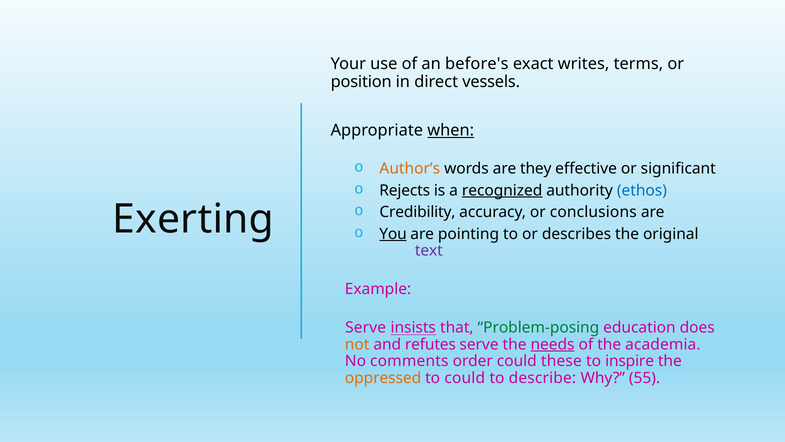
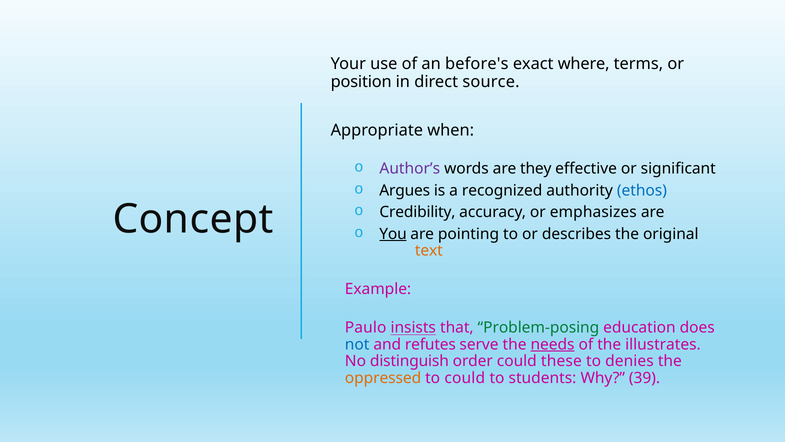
writes: writes -> where (584, 64)
vessels: vessels -> source (491, 82)
when underline: present -> none (451, 130)
Author’s colour: orange -> purple (410, 169)
Rejects: Rejects -> Argues (405, 190)
recognized underline: present -> none (502, 190)
conclusions: conclusions -> emphasizes (593, 212)
Exerting: Exerting -> Concept (193, 219)
text colour: purple -> orange (429, 250)
Serve: Serve -> Paulo (366, 327)
not colour: orange -> blue (357, 344)
academia: academia -> illustrates (663, 344)
comments: comments -> distinguish (409, 361)
inspire: inspire -> denies (629, 361)
describe: describe -> students (542, 378)
55: 55 -> 39 (645, 378)
